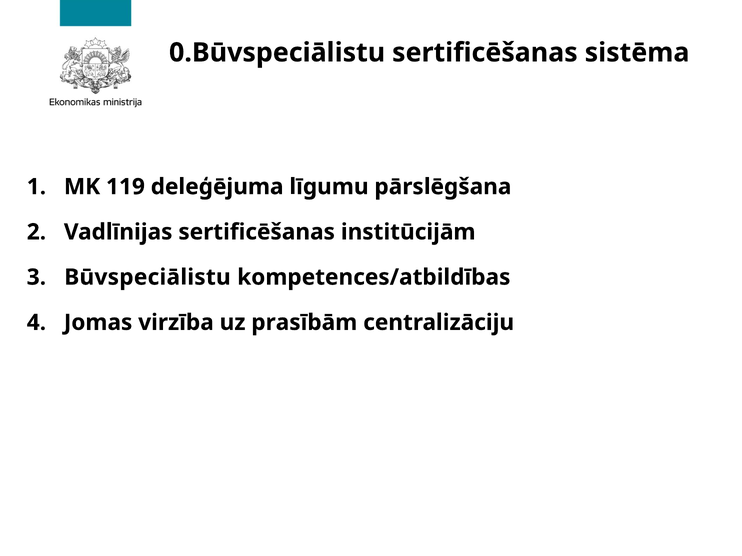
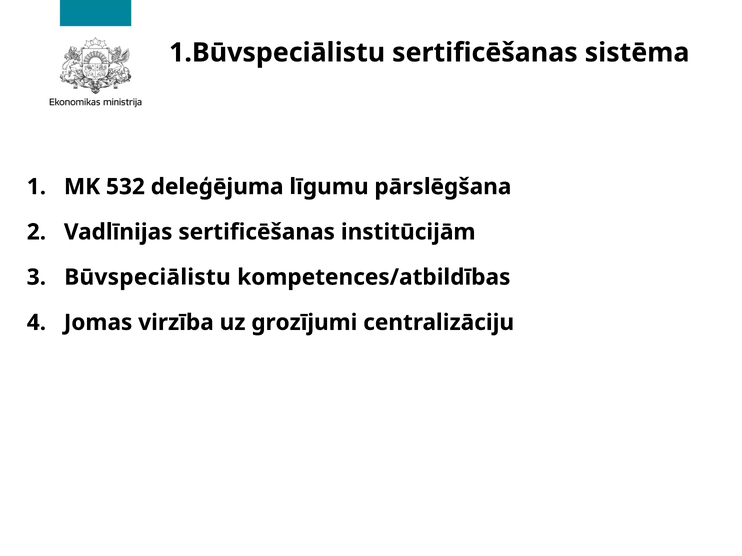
0.Būvspeciālistu: 0.Būvspeciālistu -> 1.Būvspeciālistu (277, 53)
119: 119 -> 532 (125, 187)
prasībām: prasībām -> grozījumi (304, 323)
